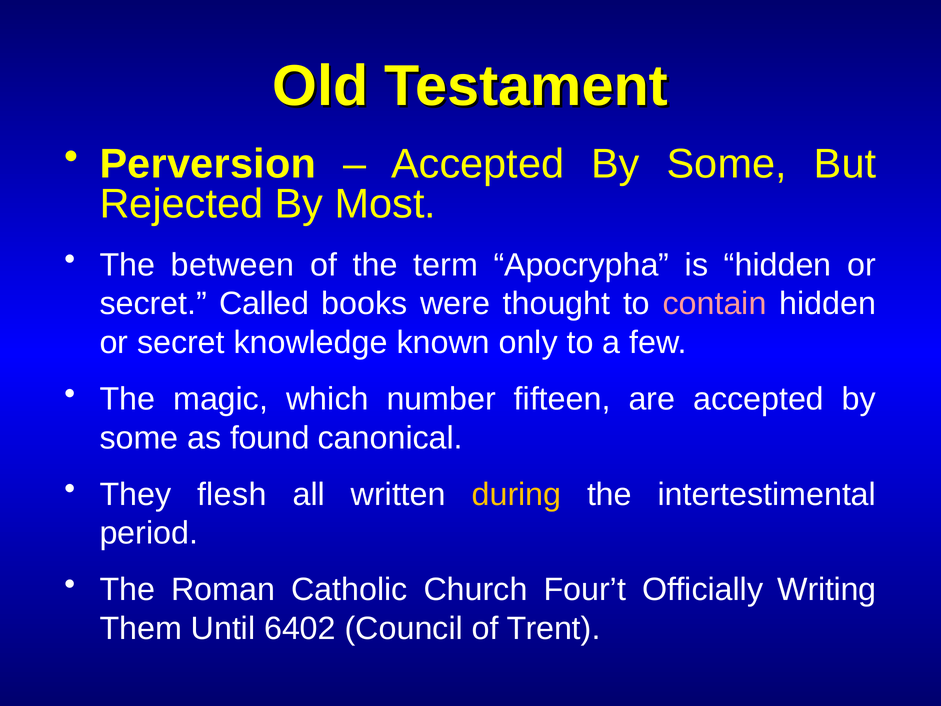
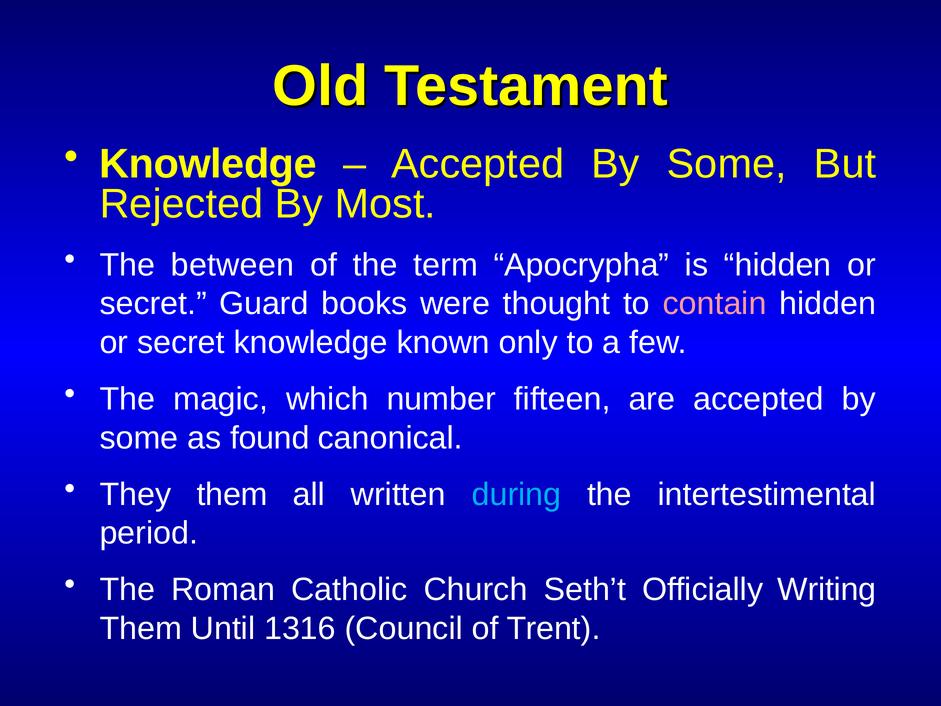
Perversion: Perversion -> Knowledge (208, 164)
Called: Called -> Guard (264, 304)
They flesh: flesh -> them (232, 494)
during colour: yellow -> light blue (516, 494)
Four’t: Four’t -> Seth’t (585, 589)
6402: 6402 -> 1316 (300, 628)
